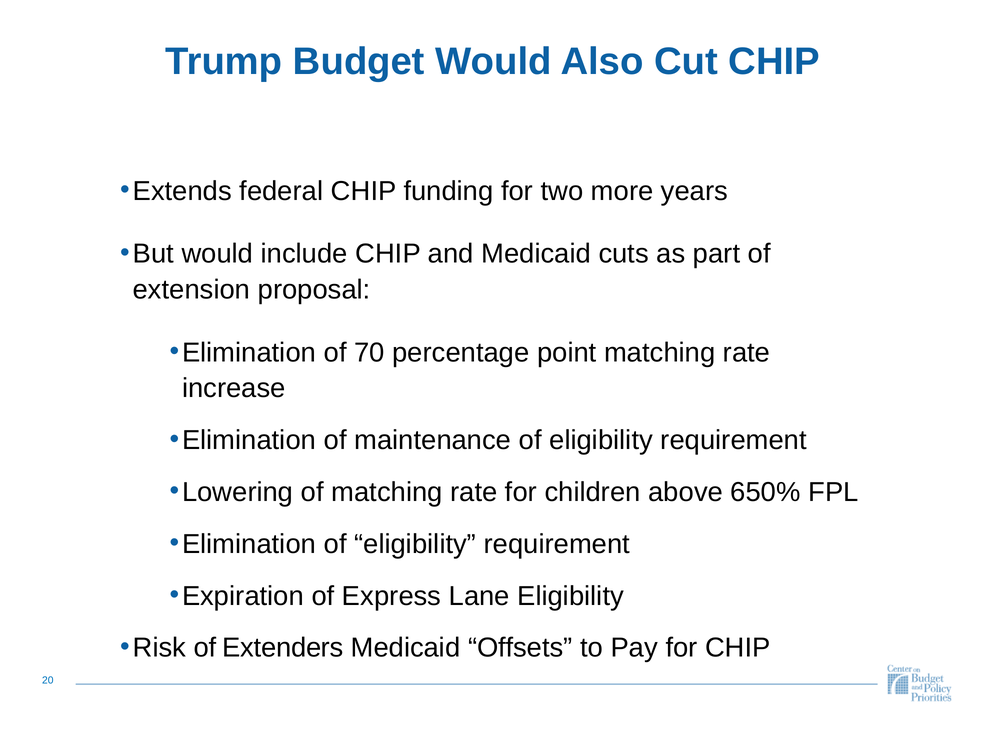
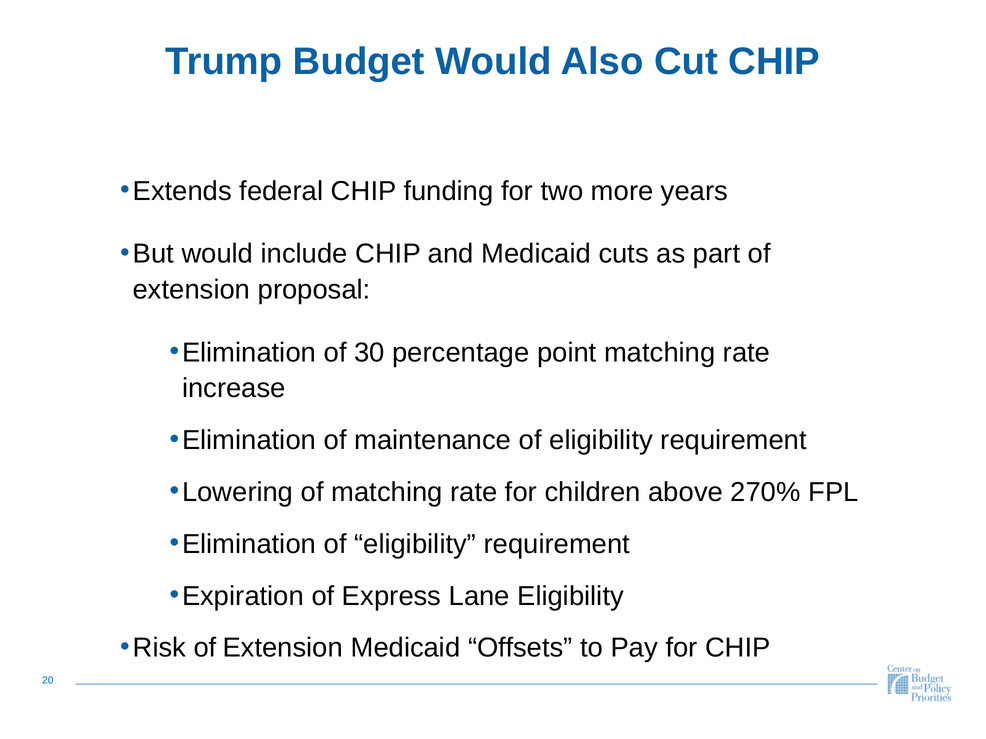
70: 70 -> 30 (369, 353)
650%: 650% -> 270% (766, 492)
Risk of Extenders: Extenders -> Extension (283, 648)
